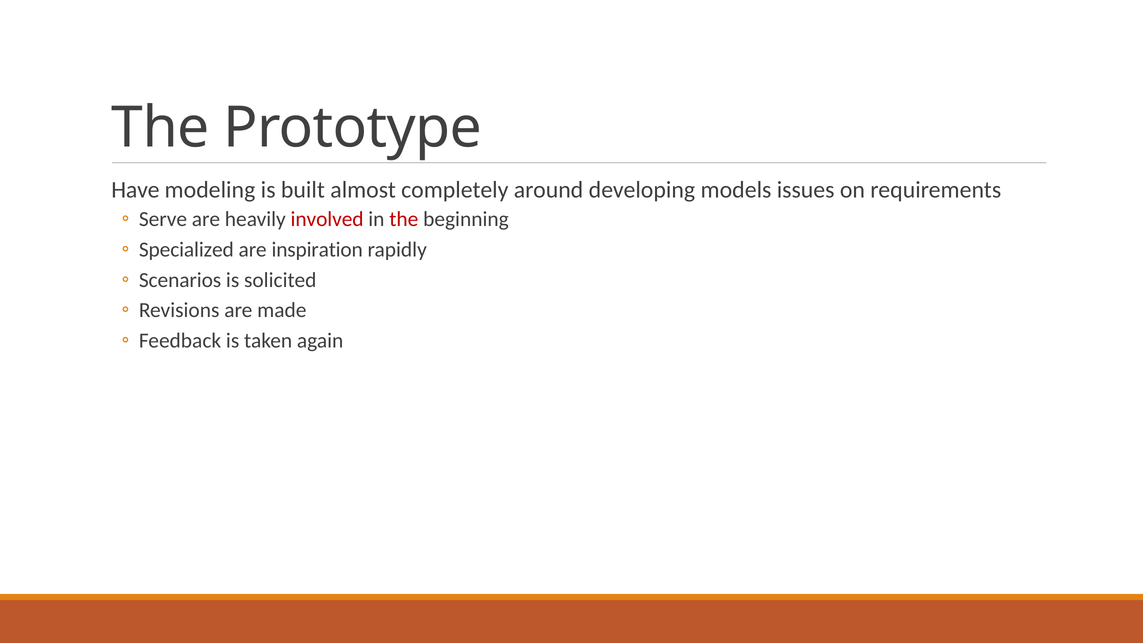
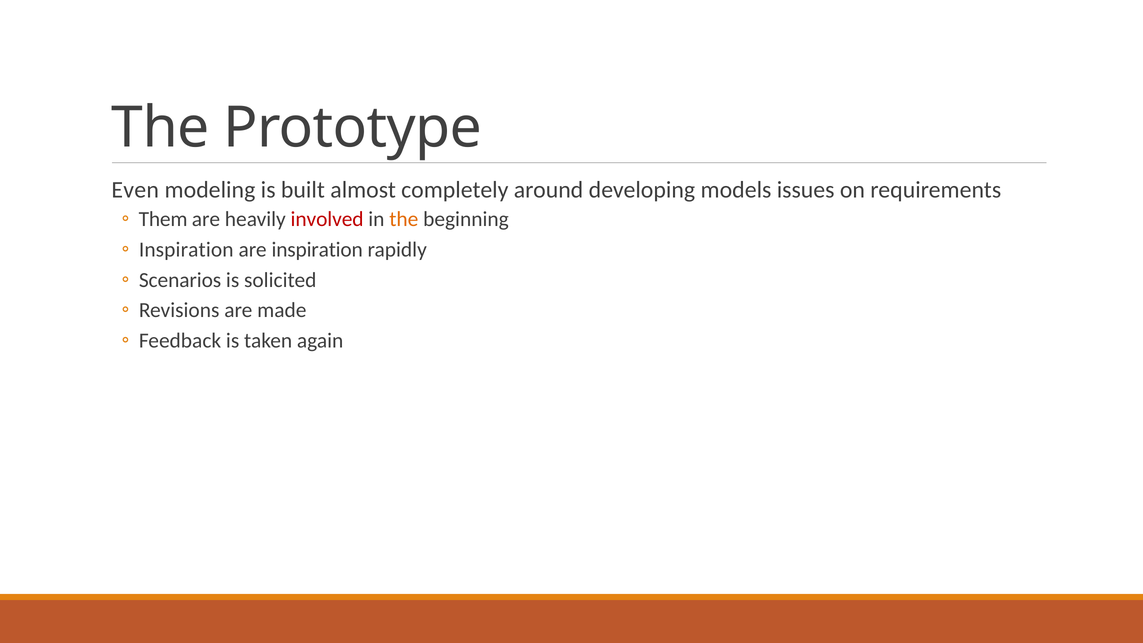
Have: Have -> Even (135, 190)
Serve: Serve -> Them (163, 219)
the colour: red -> orange (404, 219)
Specialized: Specialized -> Inspiration (186, 250)
